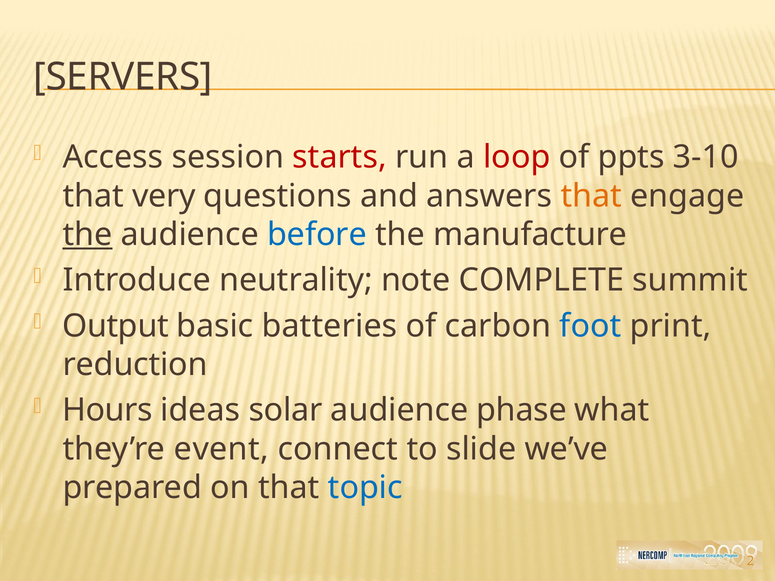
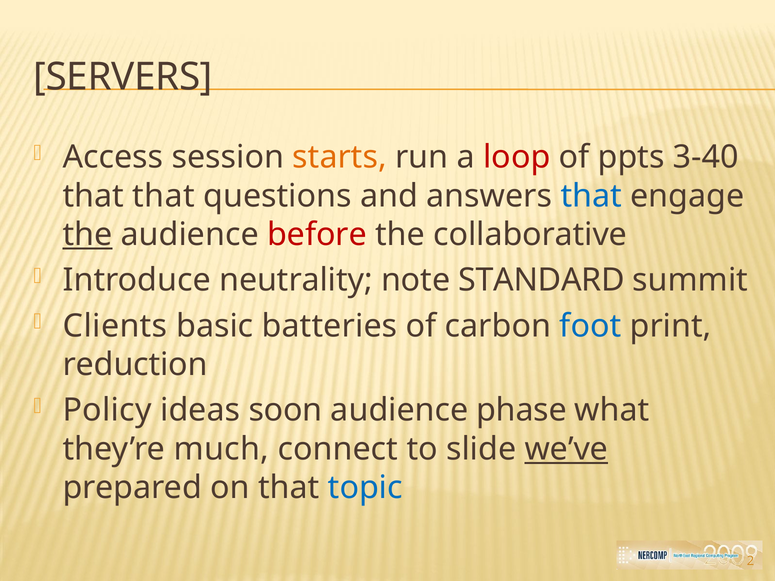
starts colour: red -> orange (340, 157)
3-10: 3-10 -> 3-40 (706, 157)
that very: very -> that (164, 196)
that colour: orange -> blue (591, 196)
before colour: blue -> red (317, 235)
manufacture: manufacture -> collaborative (530, 235)
COMPLETE: COMPLETE -> STANDARD (542, 280)
Output: Output -> Clients (115, 326)
Hours: Hours -> Policy (107, 410)
solar: solar -> soon (285, 410)
event: event -> much (221, 449)
we’ve underline: none -> present (566, 449)
